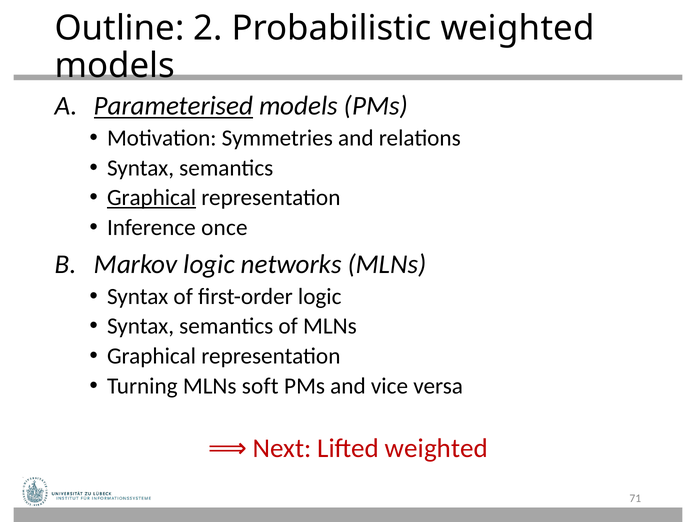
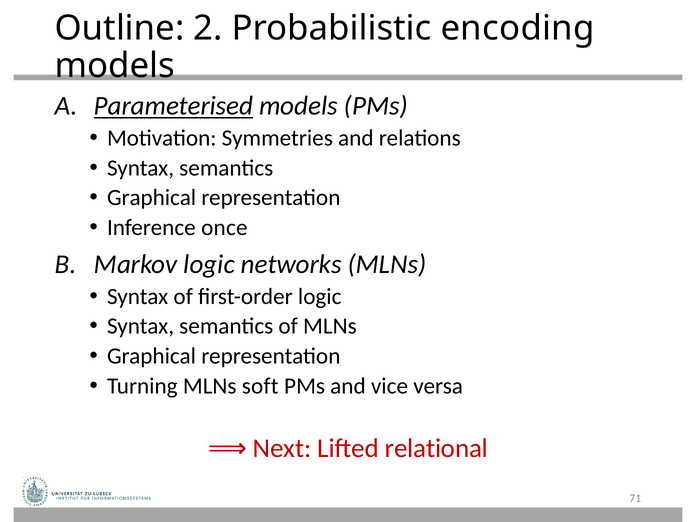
Probabilistic weighted: weighted -> encoding (518, 28)
Graphical underline: present -> none (152, 198)
Lifted weighted: weighted -> relational (436, 448)
